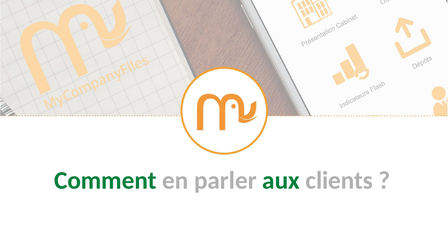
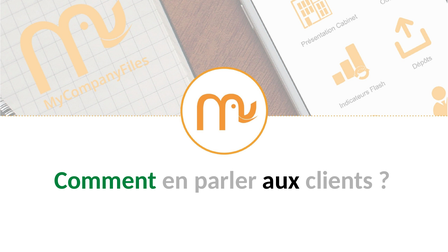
aux colour: green -> black (281, 180)
